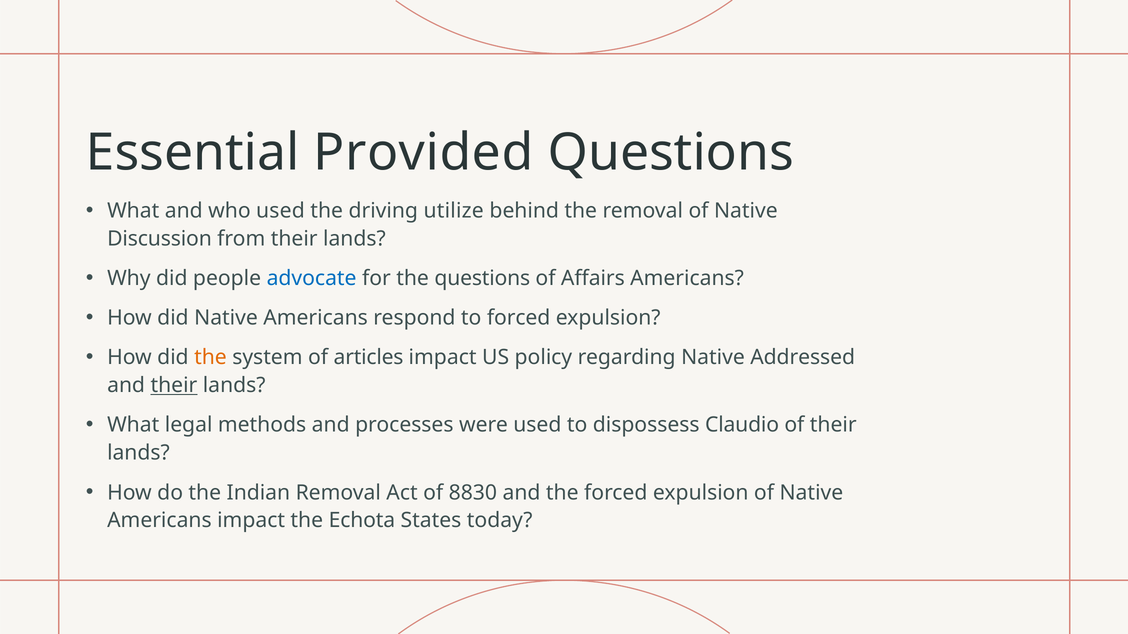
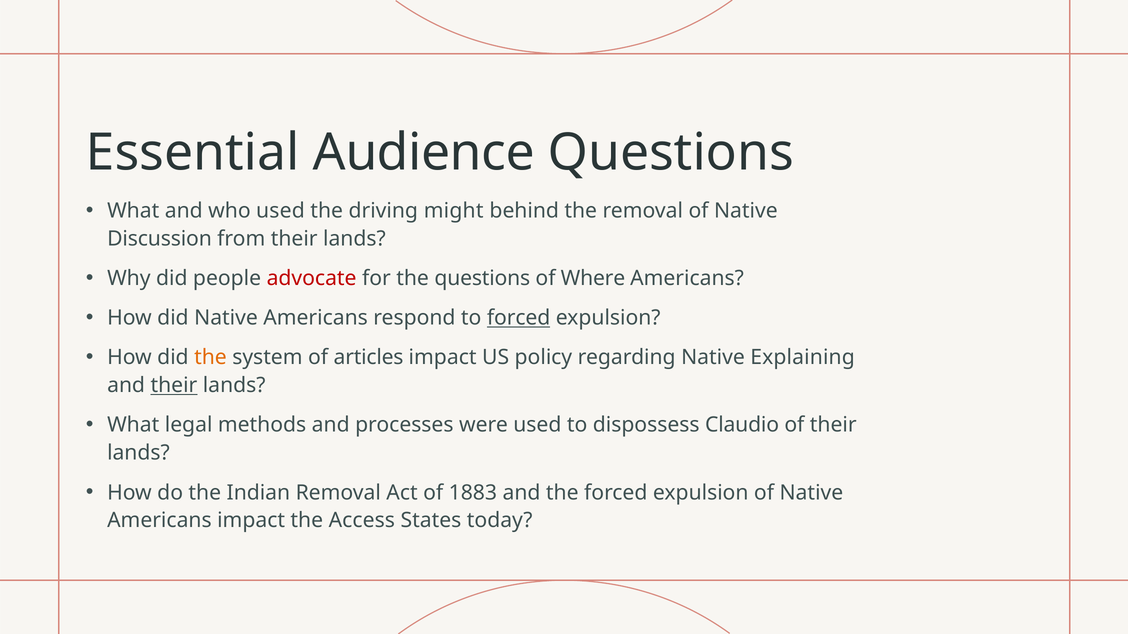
Provided: Provided -> Audience (424, 153)
utilize: utilize -> might (454, 211)
advocate colour: blue -> red (312, 278)
Affairs: Affairs -> Where (593, 278)
forced underline: none -> present (519, 318)
Addressed: Addressed -> Explaining (803, 358)
8830: 8830 -> 1883 (473, 493)
Echota: Echota -> Access (362, 521)
